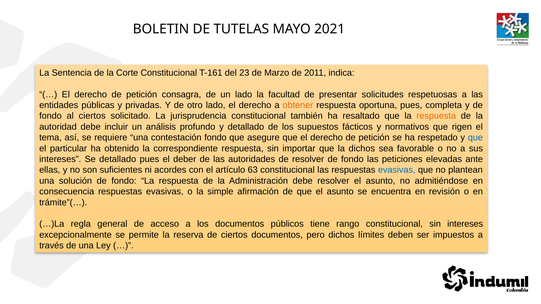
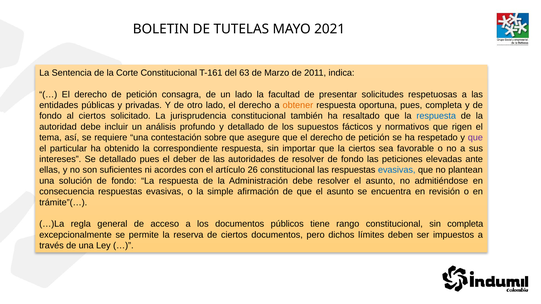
23: 23 -> 63 (244, 73)
respuesta colour: orange -> blue (436, 116)
contestación fondo: fondo -> sobre (215, 138)
que colour: blue -> purple (475, 138)
la dichos: dichos -> ciertos (362, 149)
63: 63 -> 26 (253, 170)
sin intereses: intereses -> completa (465, 224)
